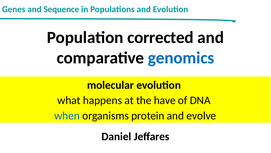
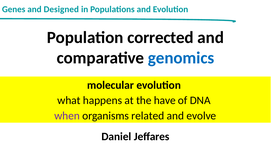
Sequence: Sequence -> Designed (61, 9)
when colour: blue -> purple (67, 115)
protein: protein -> related (148, 115)
